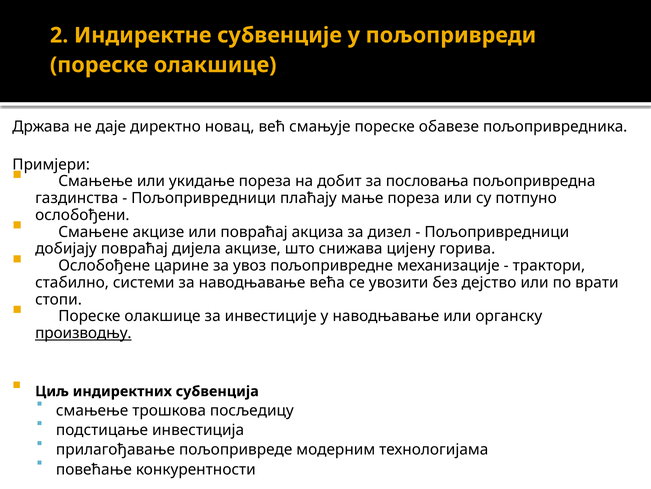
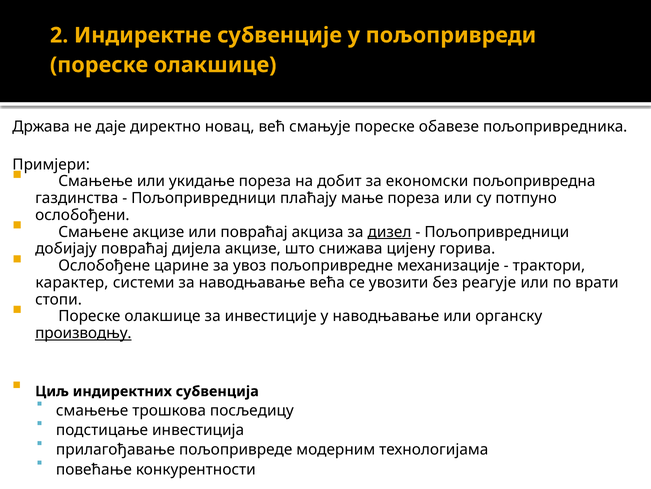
пословања: пословања -> економски (427, 181)
дизел underline: none -> present (390, 232)
стабилно: стабилно -> карактер (72, 282)
дејство: дејство -> реагује (489, 282)
